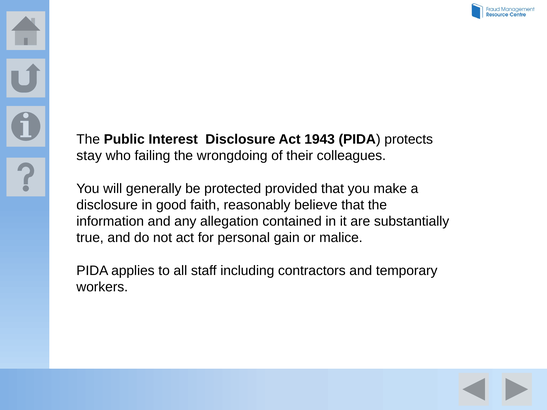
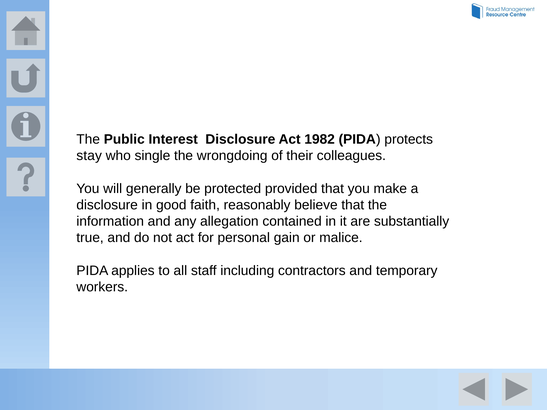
1943: 1943 -> 1982 (320, 139)
failing: failing -> single (152, 156)
